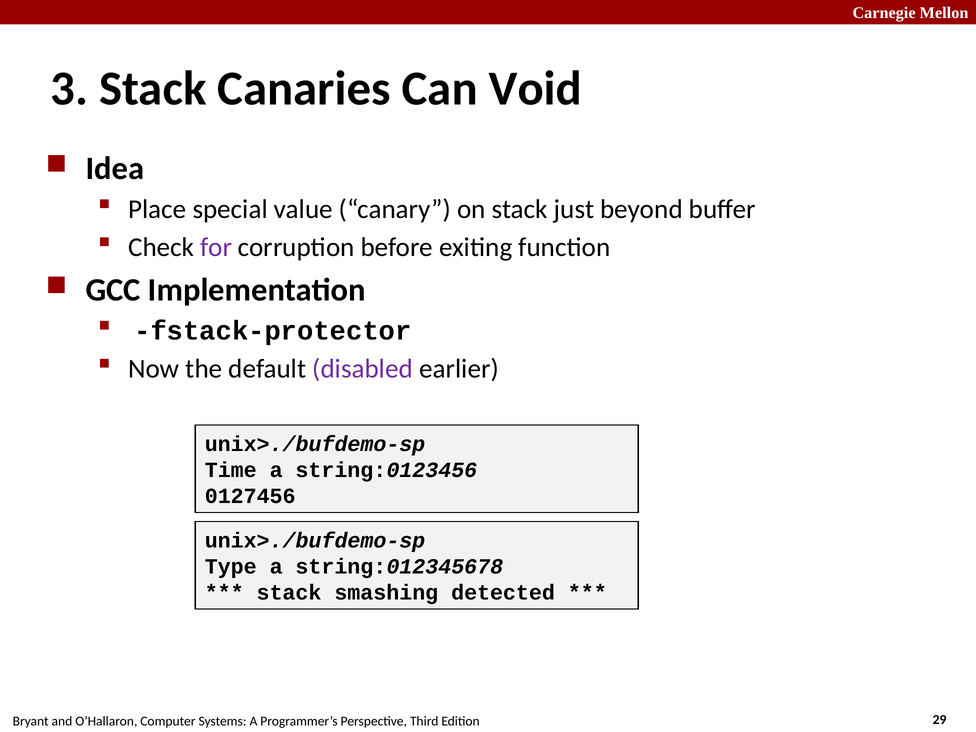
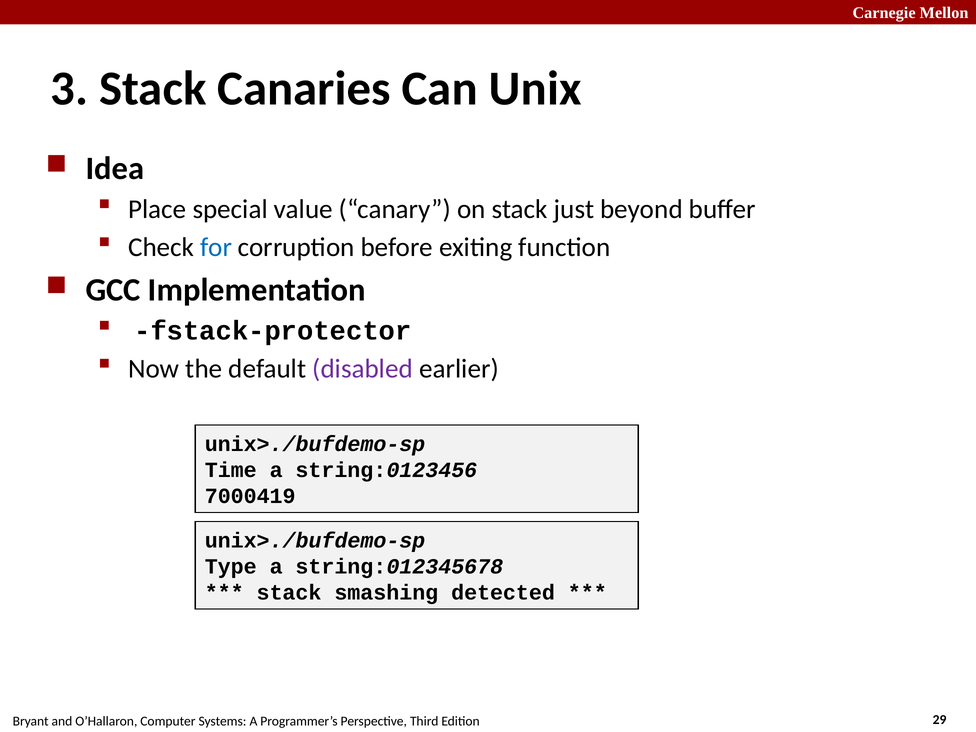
Void: Void -> Unix (535, 89)
for colour: purple -> blue (216, 247)
0127456: 0127456 -> 7000419 (250, 496)
